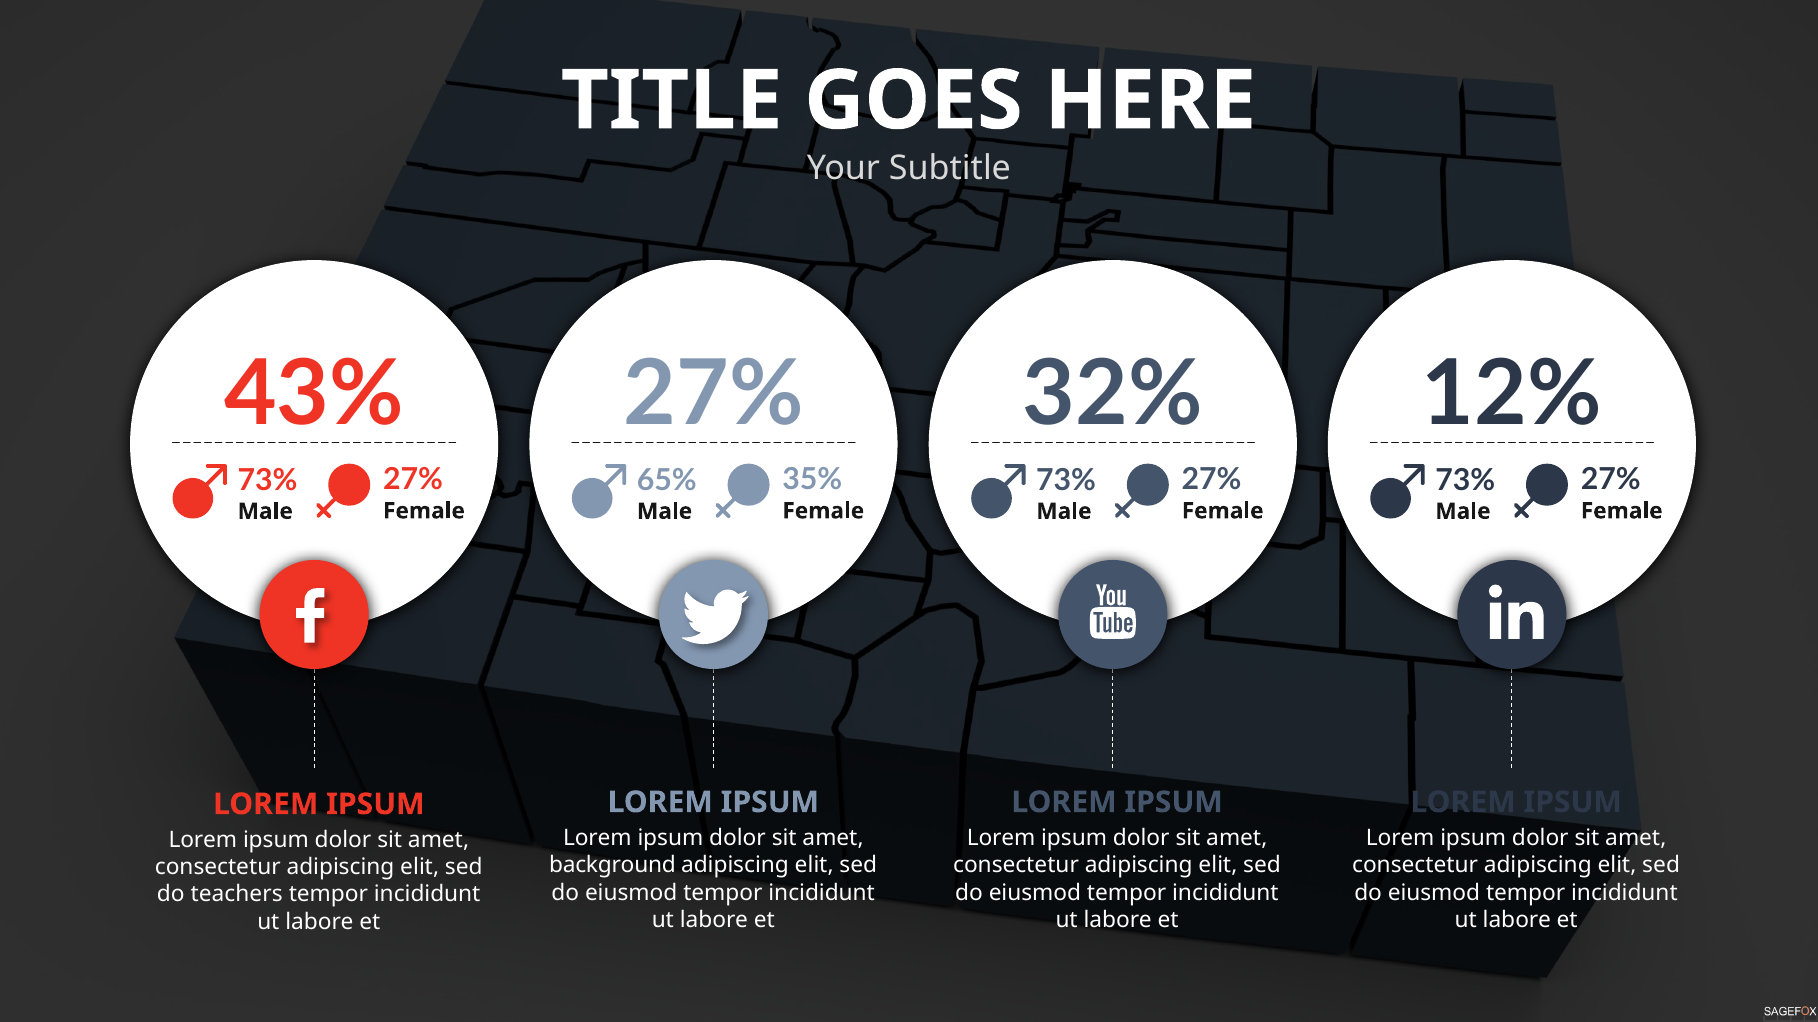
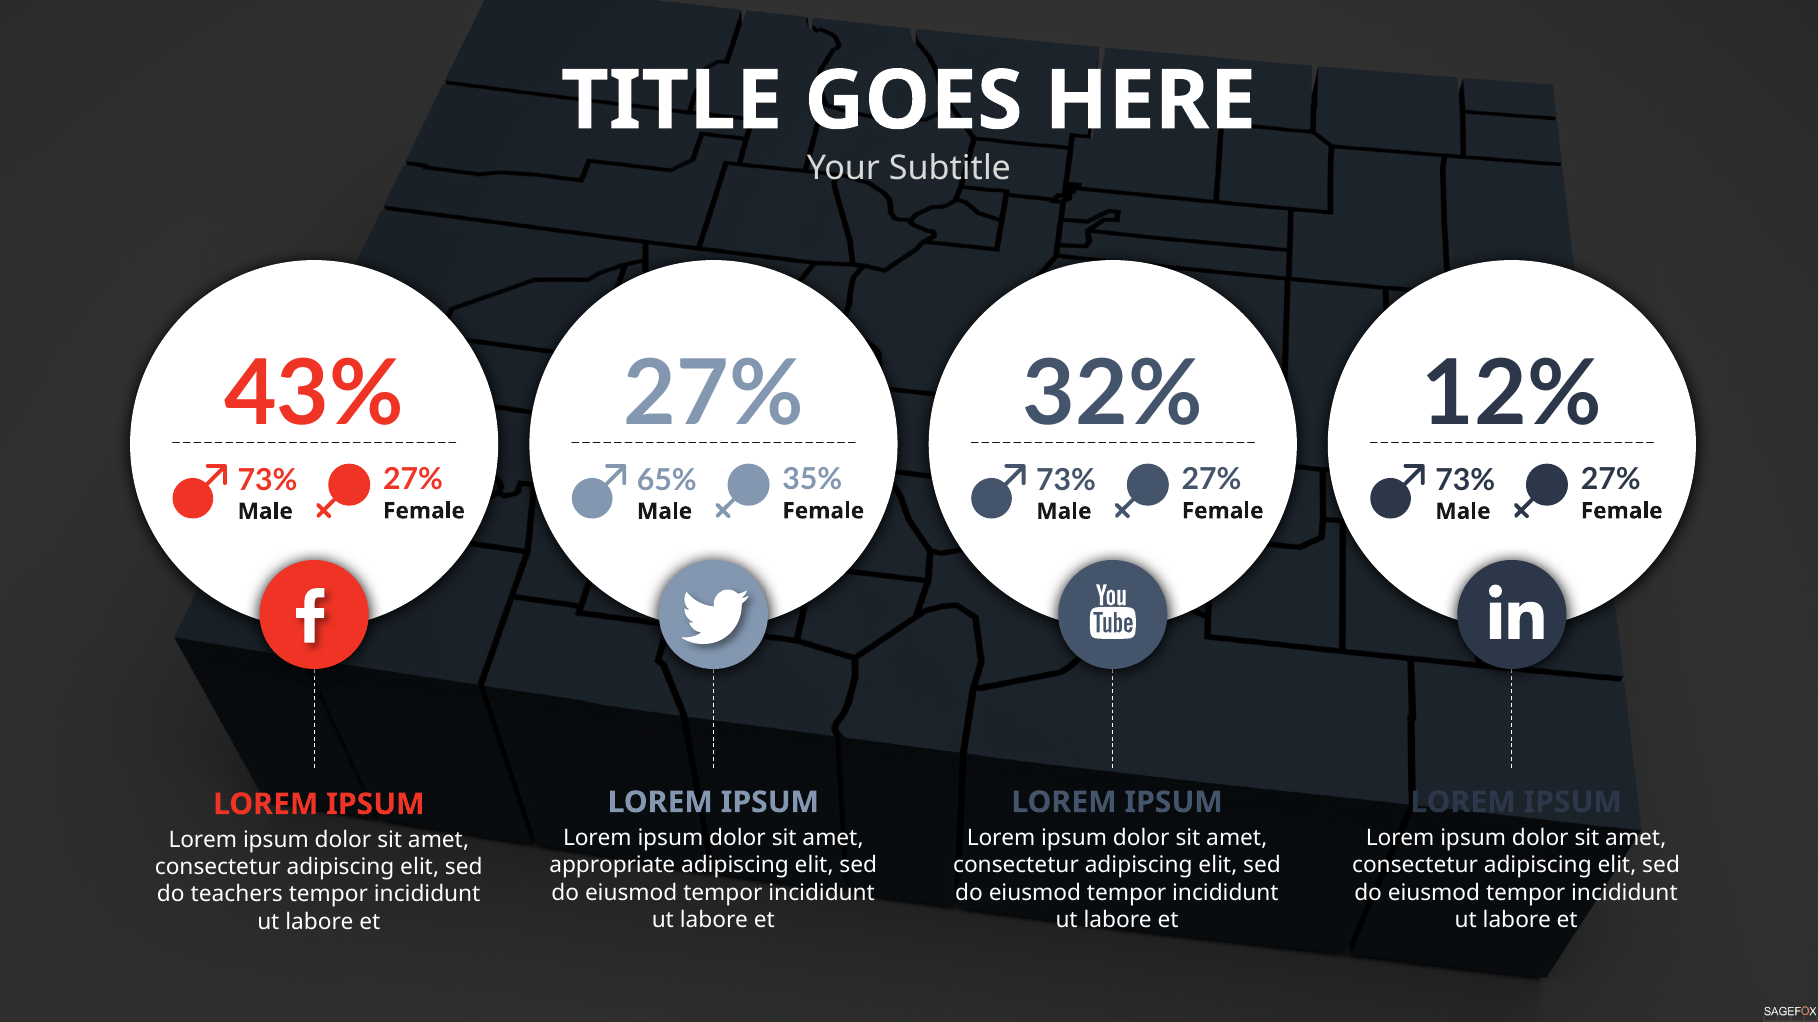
background: background -> appropriate (612, 866)
